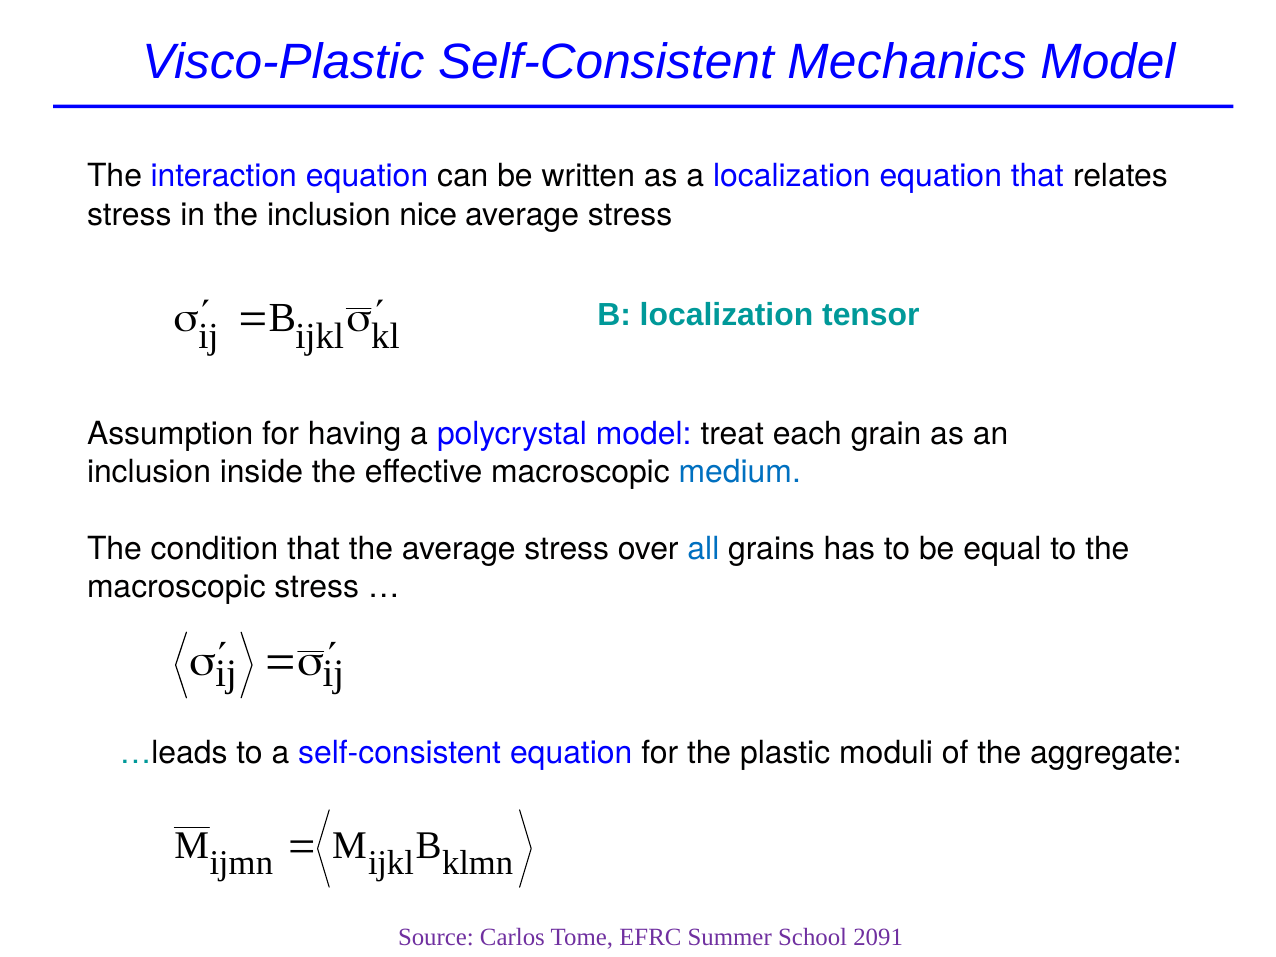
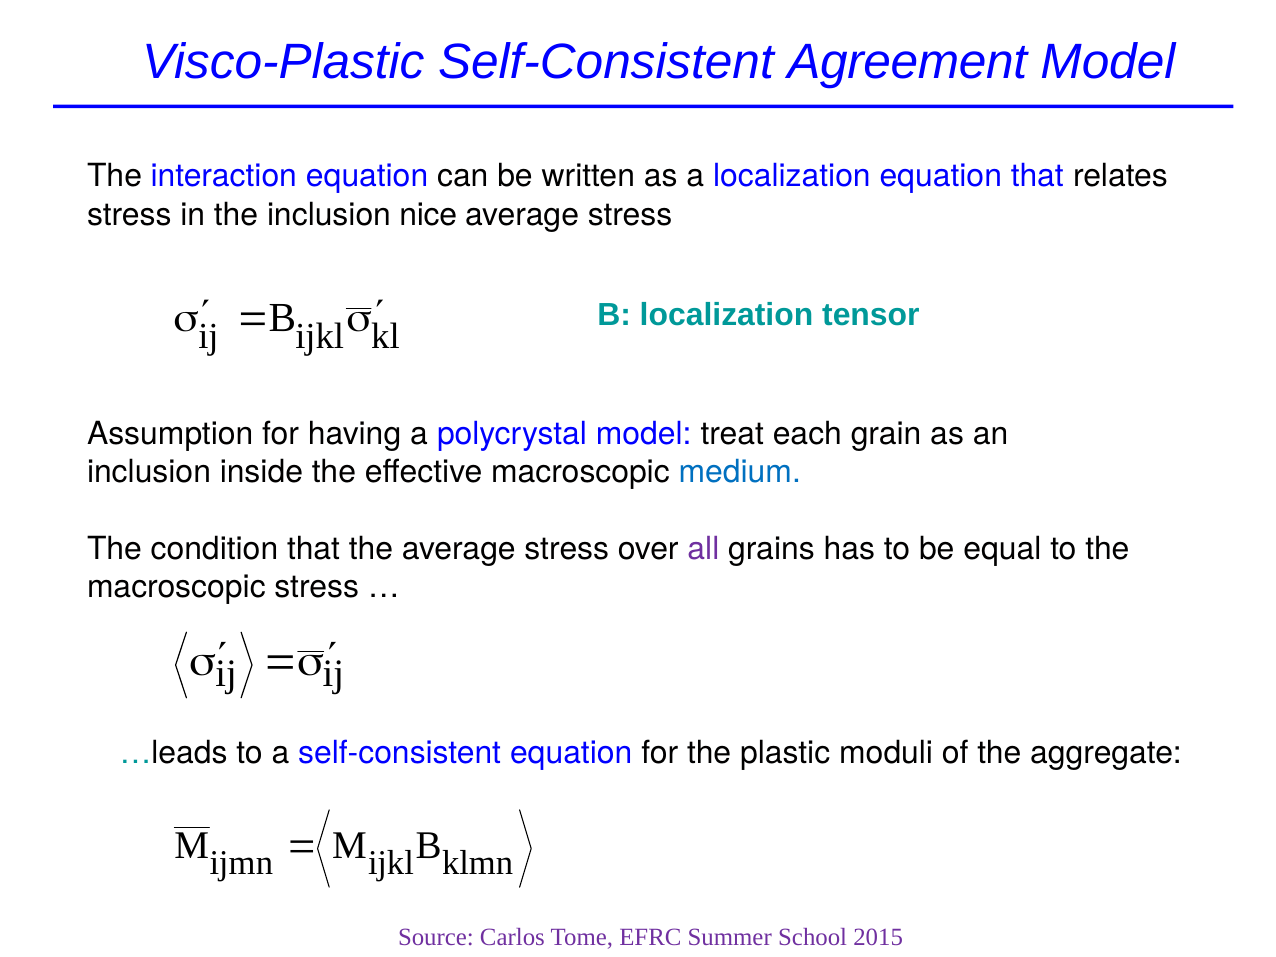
Mechanics: Mechanics -> Agreement (907, 62)
all colour: blue -> purple (703, 549)
2091: 2091 -> 2015 (878, 937)
